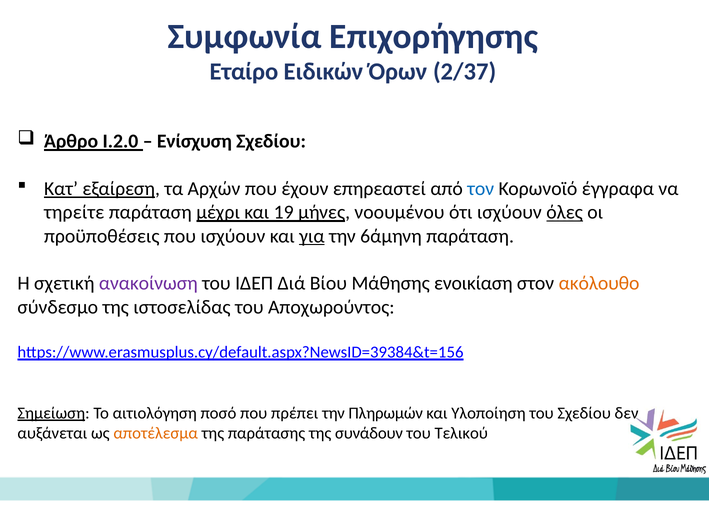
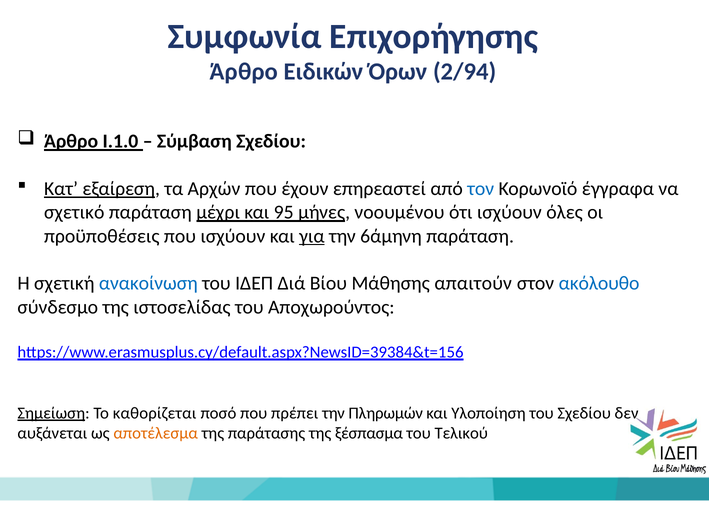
Εταίρο: Εταίρο -> Άρθρο (244, 72)
2/37: 2/37 -> 2/94 (465, 72)
Ι.2.0: Ι.2.0 -> Ι.1.0 (120, 141)
Ενίσχυση: Ενίσχυση -> Σύμβαση (194, 141)
τηρείτε: τηρείτε -> σχετικό (74, 212)
19: 19 -> 95 (284, 212)
όλες underline: present -> none (565, 212)
ανακοίνωση colour: purple -> blue (148, 283)
ενοικίαση: ενοικίαση -> απαιτούν (473, 283)
ακόλουθο colour: orange -> blue (599, 283)
αιτιολόγηση: αιτιολόγηση -> καθορίζεται (155, 413)
συνάδουν: συνάδουν -> ξέσπασμα (369, 433)
